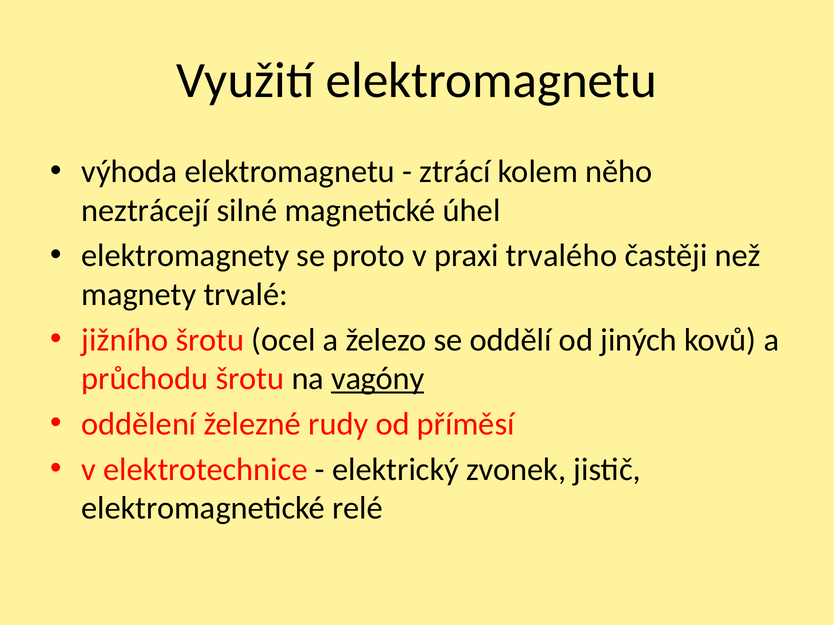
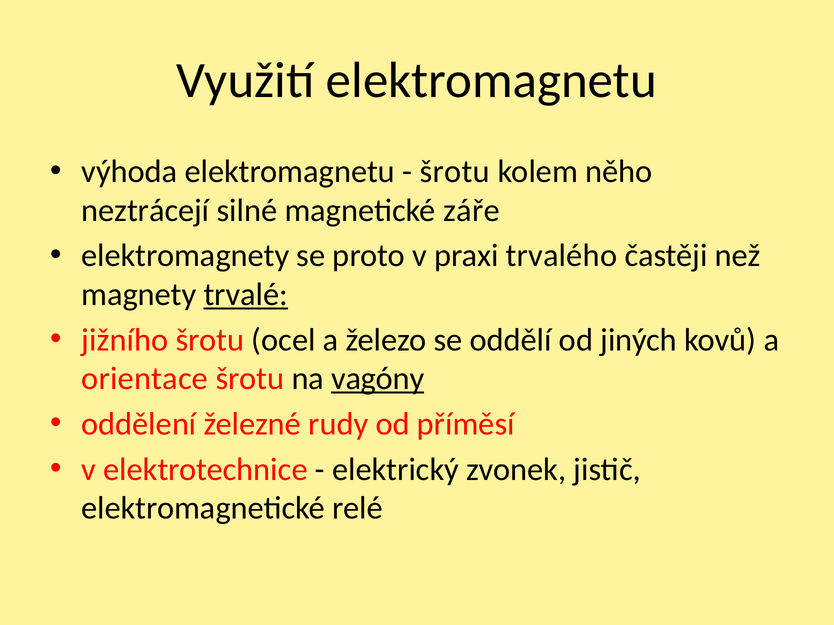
ztrácí: ztrácí -> šrotu (455, 172)
úhel: úhel -> záře (472, 211)
trvalé underline: none -> present (246, 295)
průchodu: průchodu -> orientace (145, 379)
